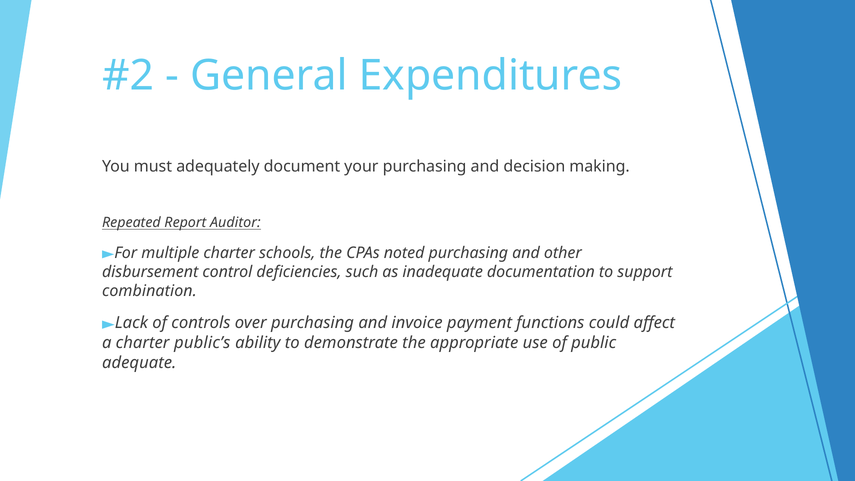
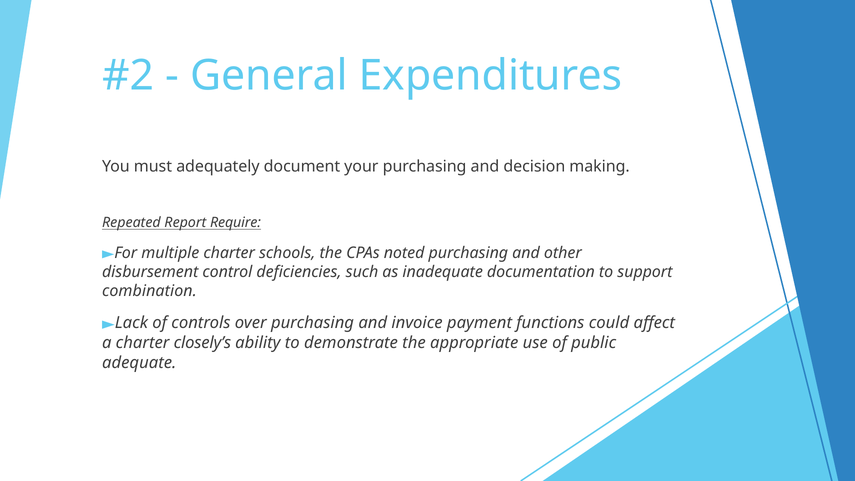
Auditor: Auditor -> Require (235, 223)
public’s: public’s -> closely’s (202, 343)
